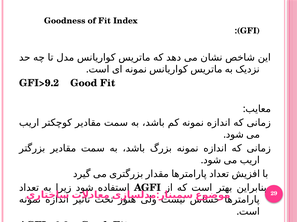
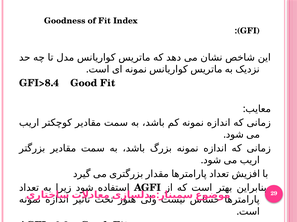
GFI>9.2: GFI>9.2 -> GFI>8.4 (39, 83)
